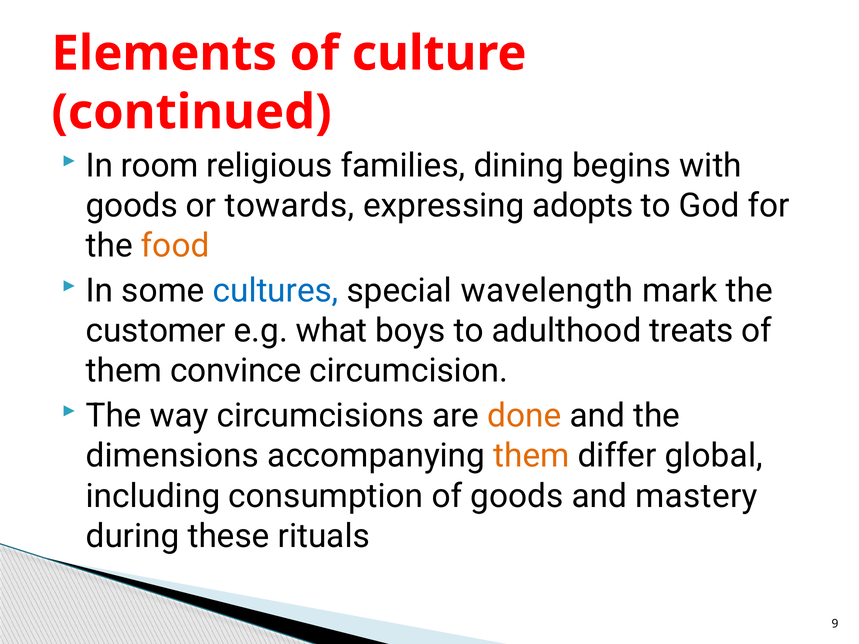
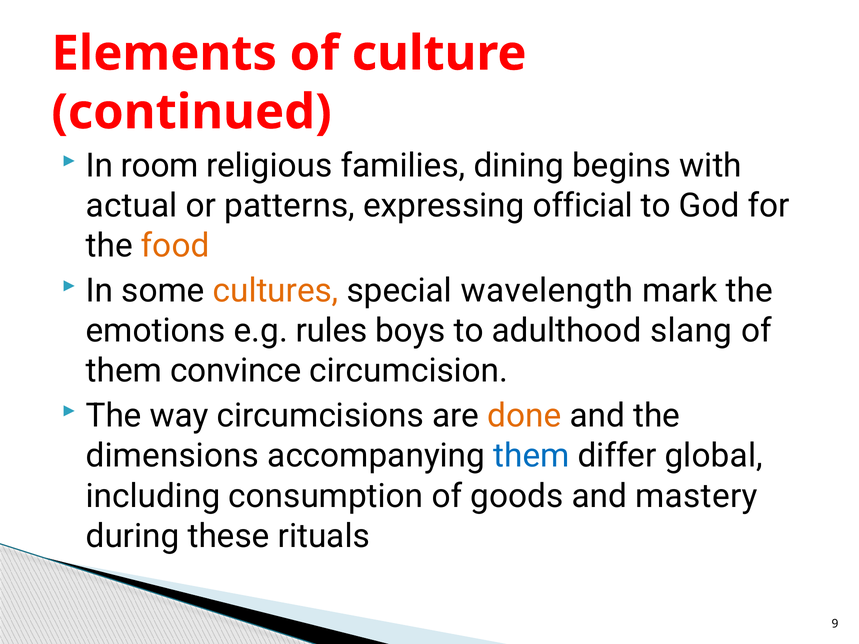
goods: goods -> actual (132, 206)
towards: towards -> patterns (290, 206)
adopts: adopts -> official (583, 206)
cultures colour: blue -> orange (276, 291)
customer: customer -> emotions (156, 331)
what: what -> rules (332, 331)
treats: treats -> slang (691, 331)
them colour: orange -> blue (531, 456)
